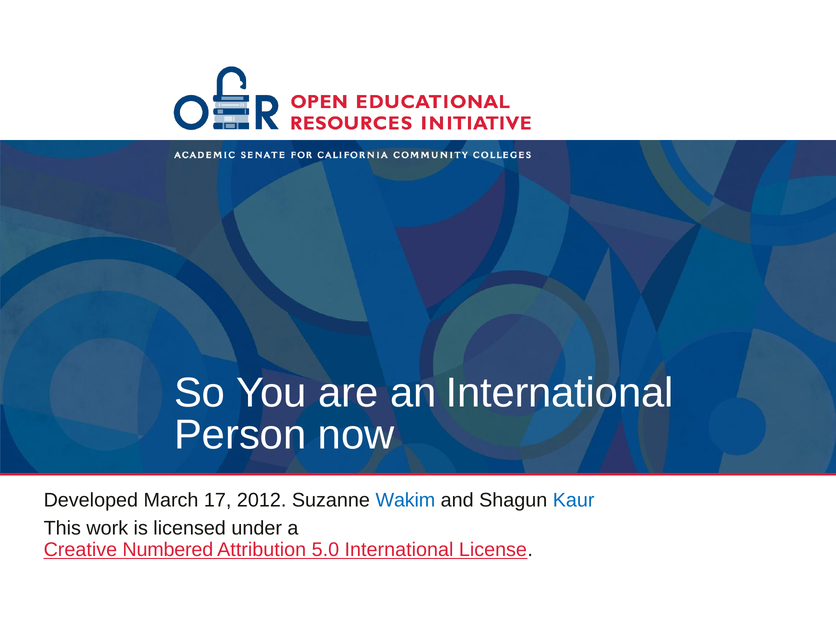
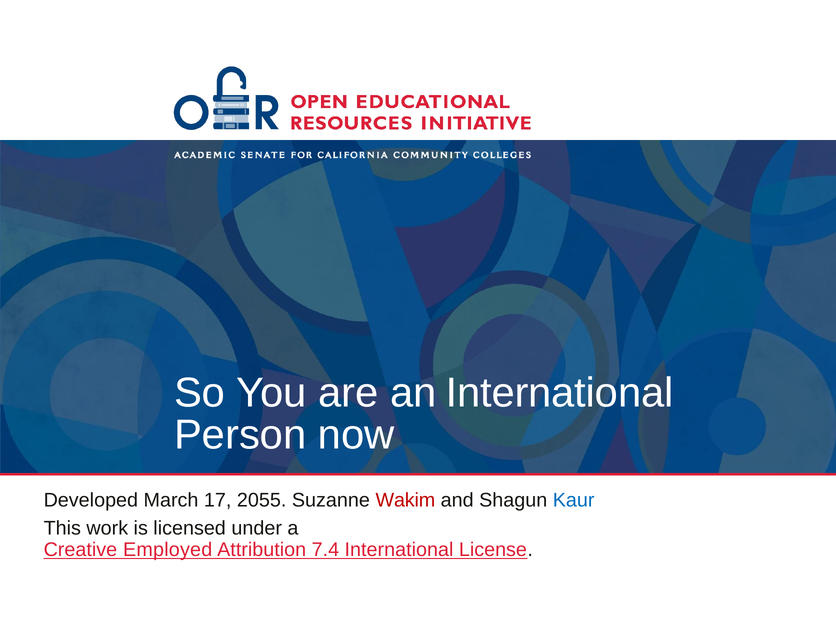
2012: 2012 -> 2055 (262, 500)
Wakim colour: blue -> red (405, 500)
Numbered: Numbered -> Employed (168, 550)
5.0: 5.0 -> 7.4 (325, 550)
